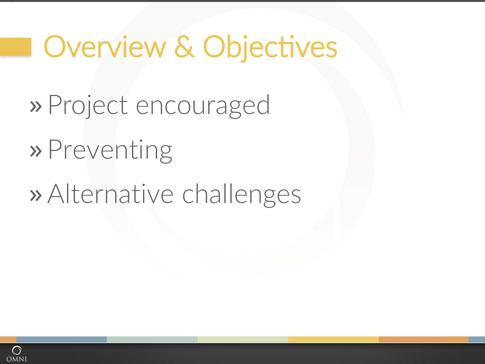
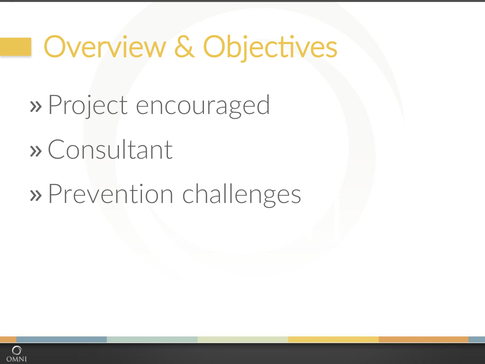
Preventing: Preventing -> Consultant (110, 150)
Alternative: Alternative -> Prevention (111, 194)
